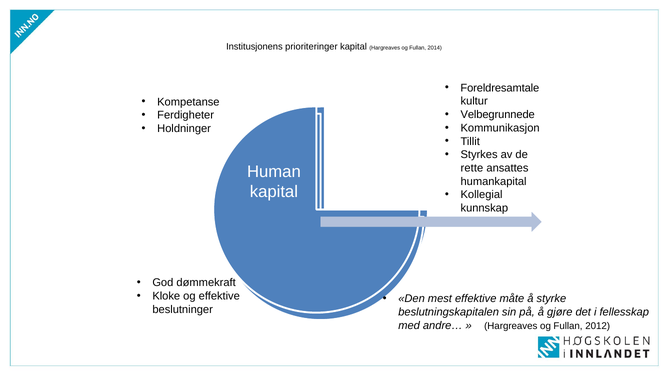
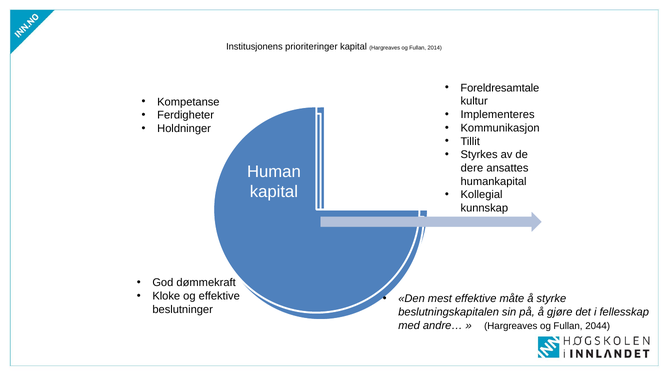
Velbegrunnede: Velbegrunnede -> Implementeres (498, 115)
rette: rette -> dere (472, 168)
2012: 2012 -> 2044 (598, 326)
